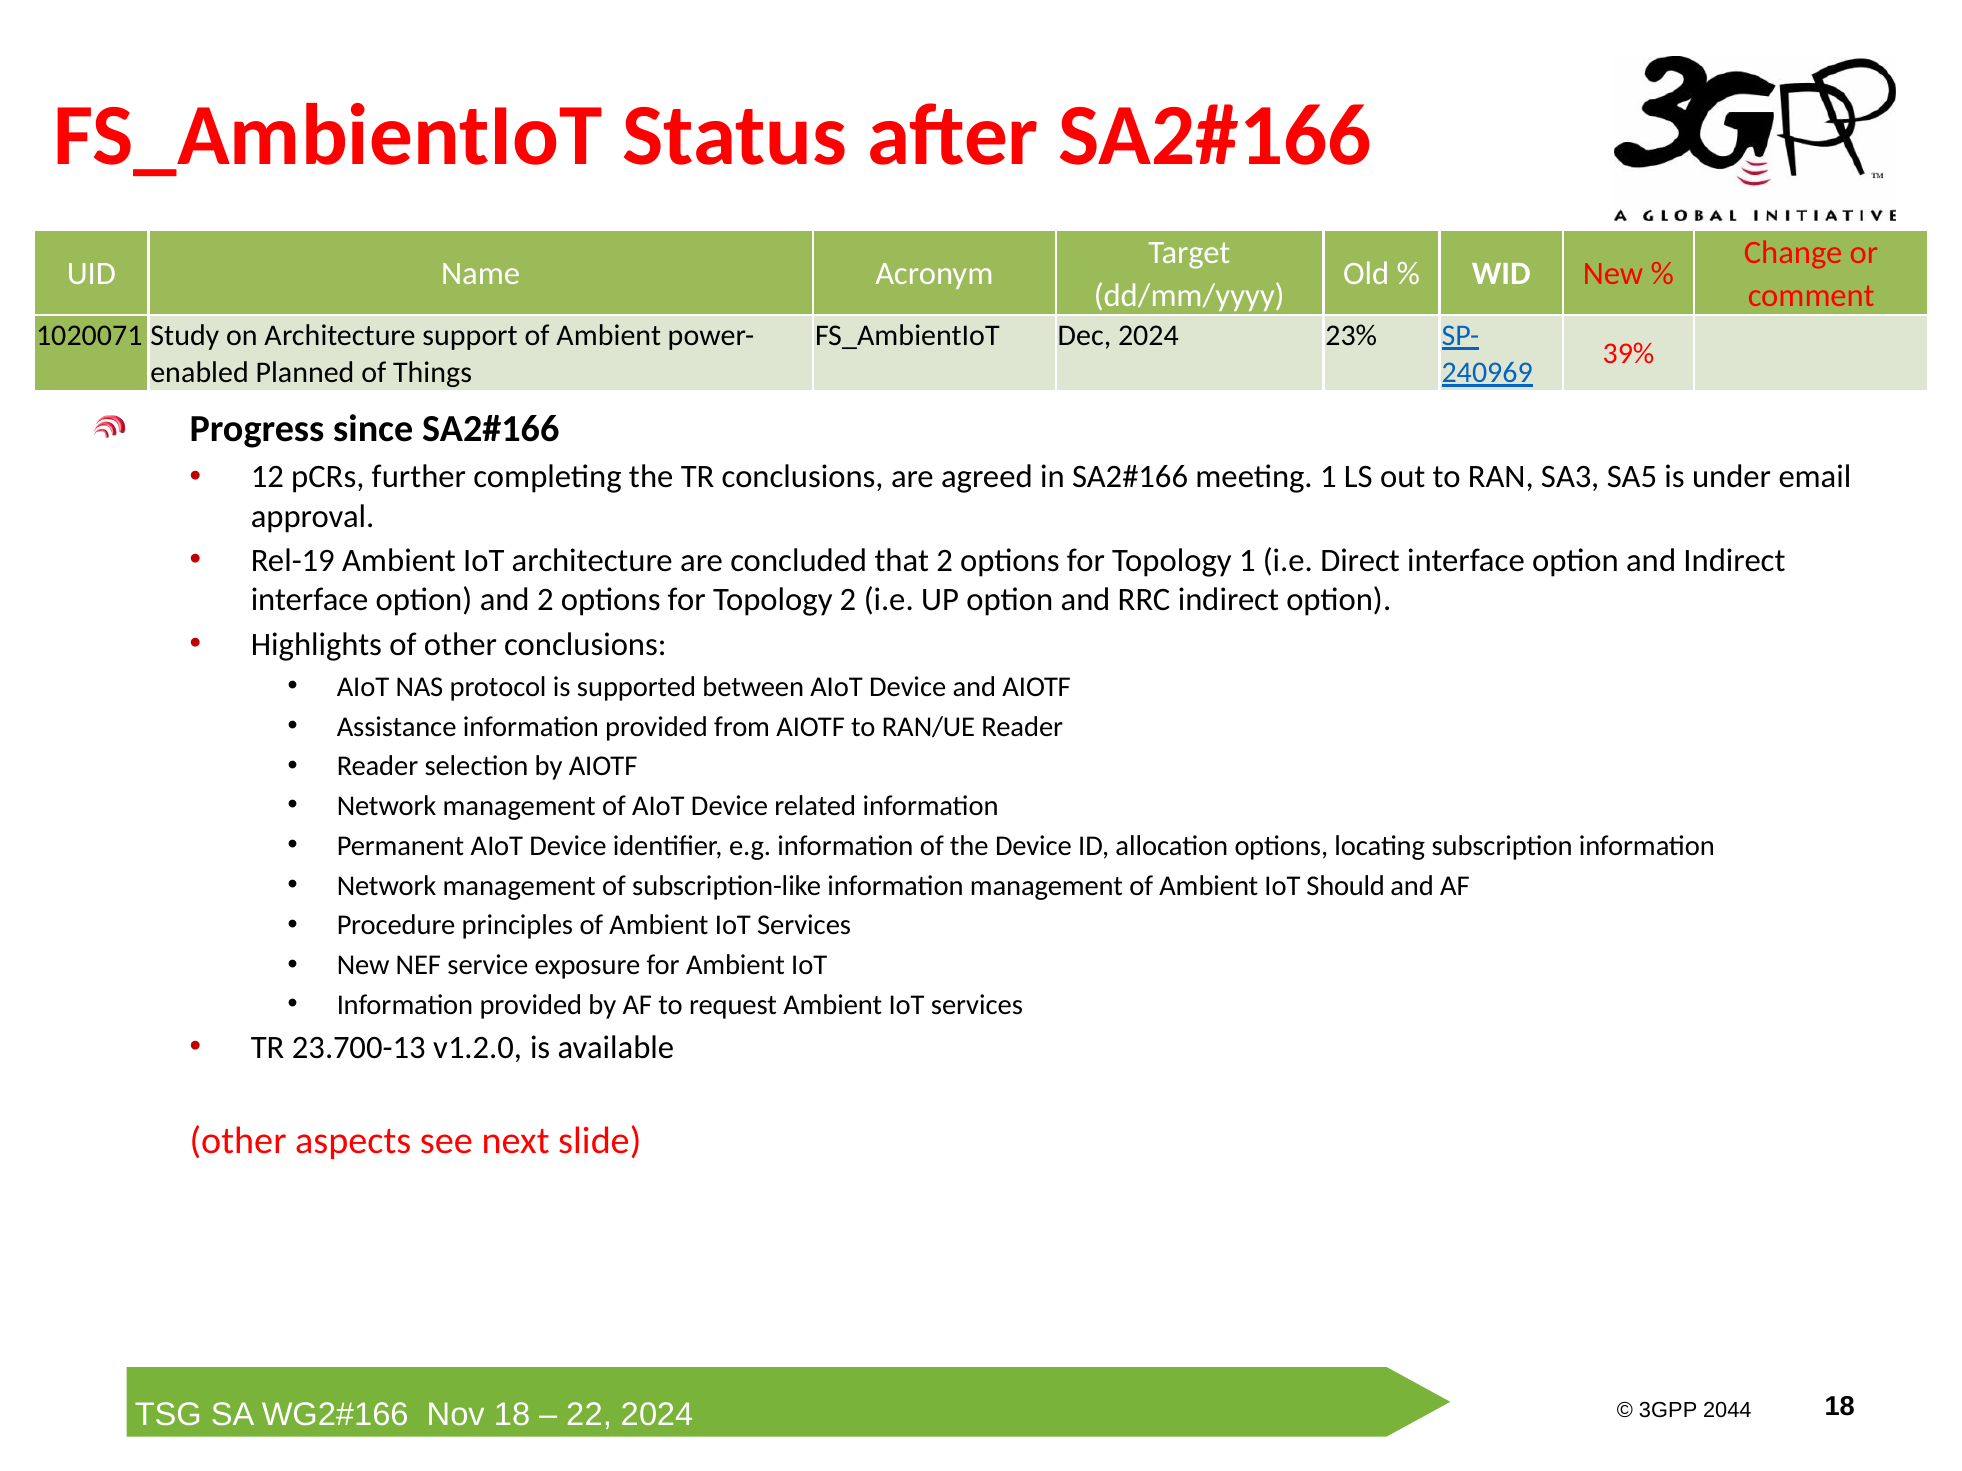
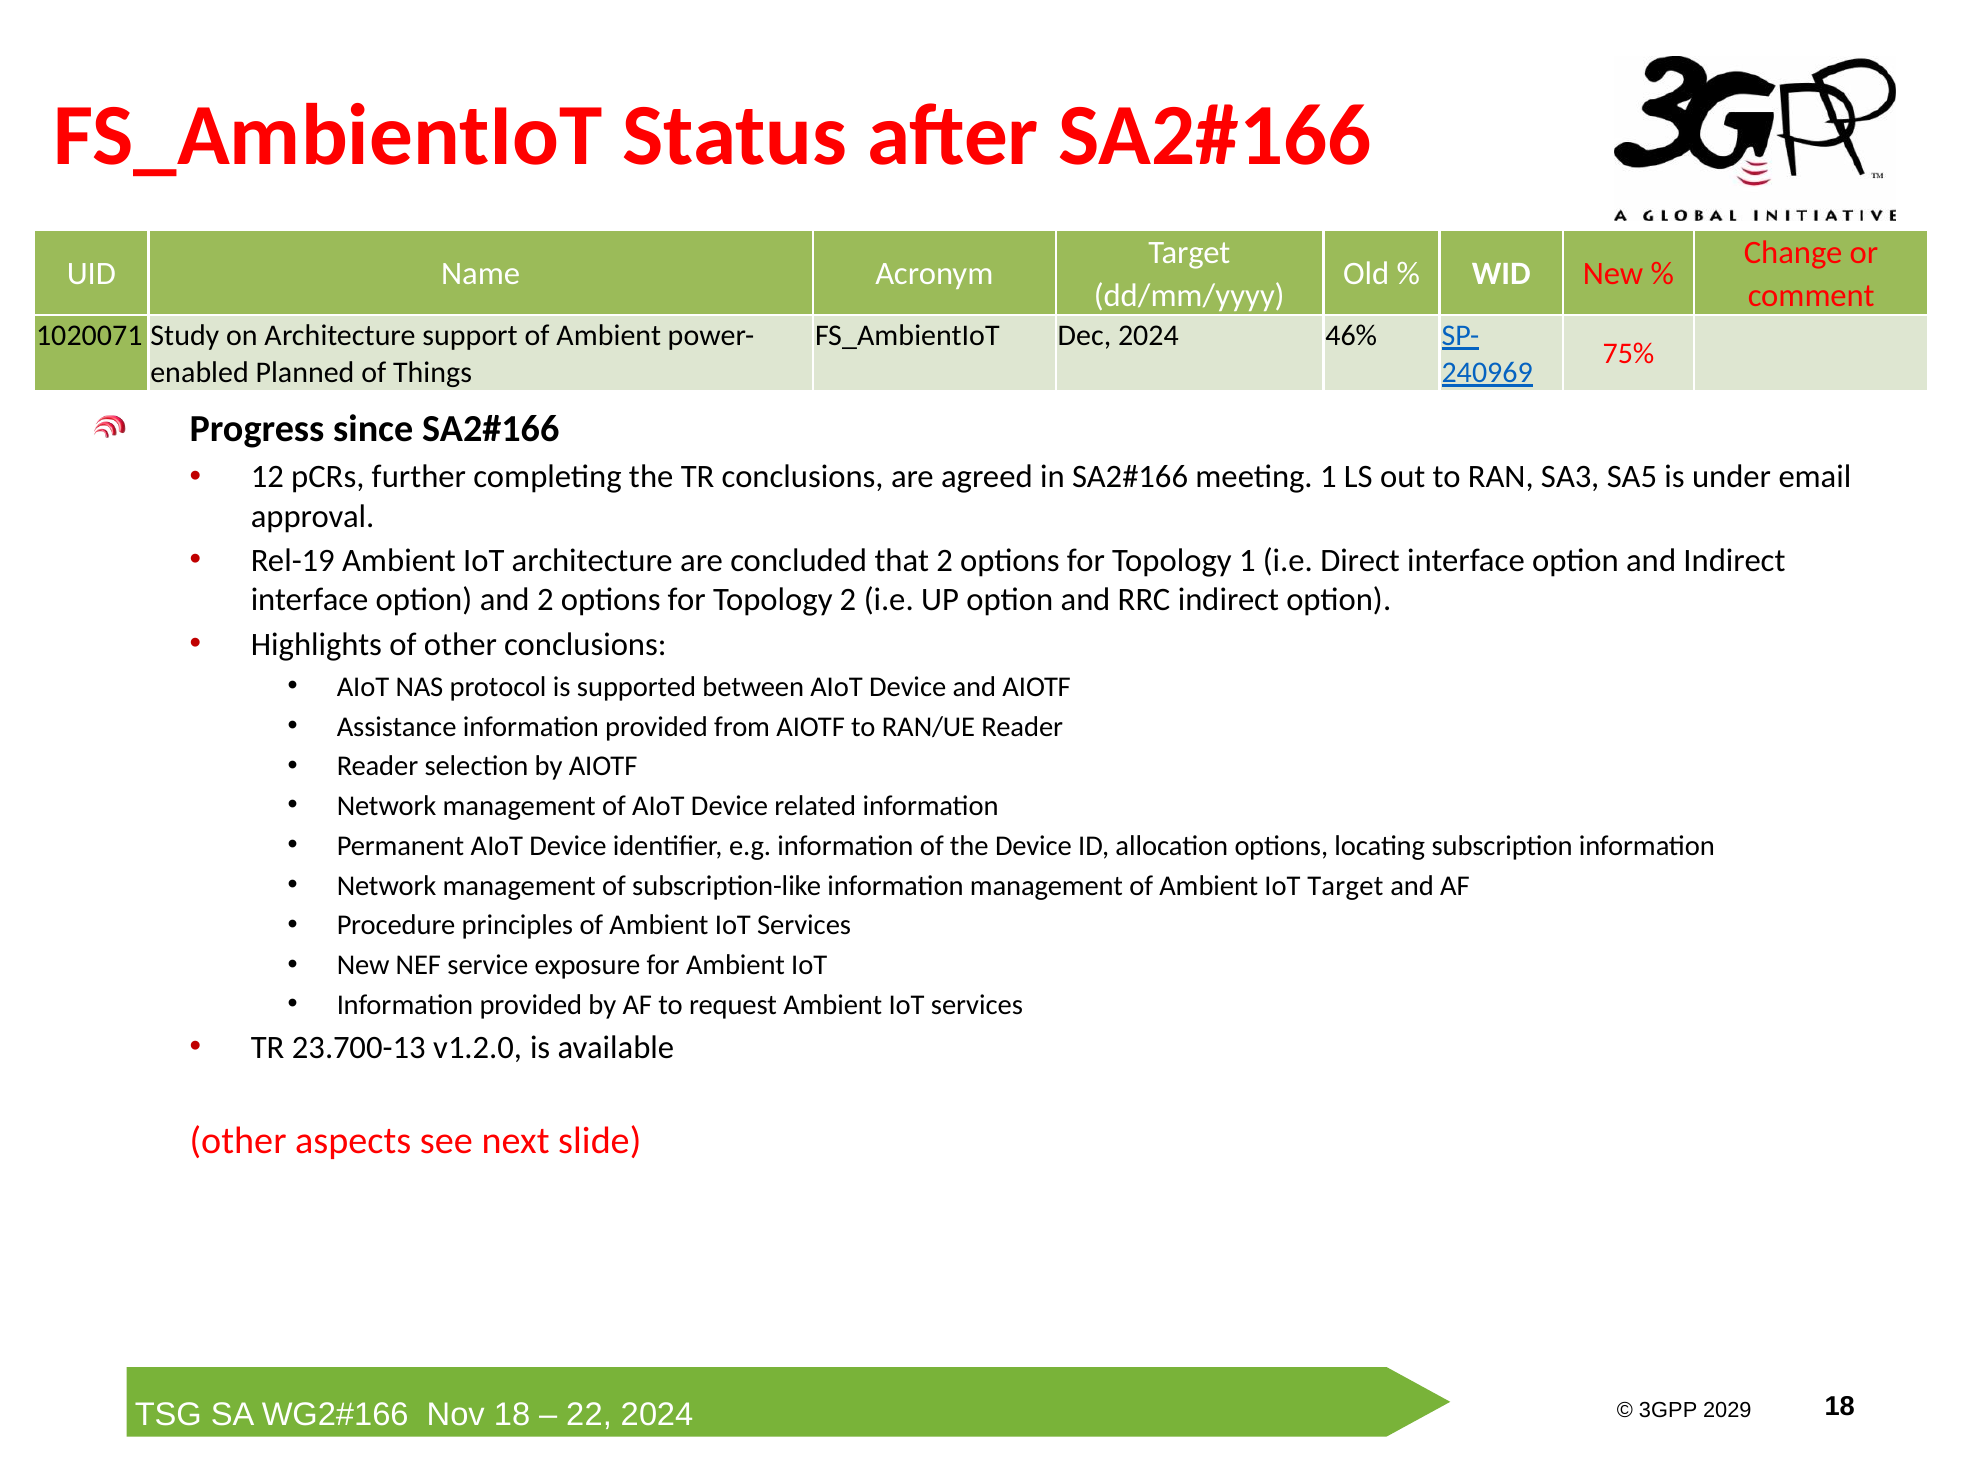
23%: 23% -> 46% (1351, 336)
39%: 39% -> 75% (1628, 354)
IoT Should: Should -> Target (1345, 886)
2044: 2044 -> 2029 (1727, 1411)
